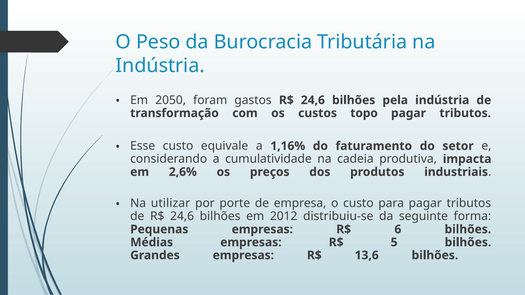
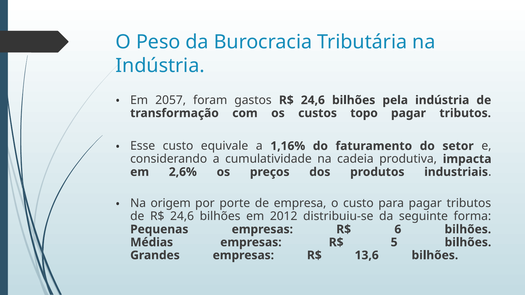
2050: 2050 -> 2057 (171, 100)
utilizar: utilizar -> origem (171, 204)
